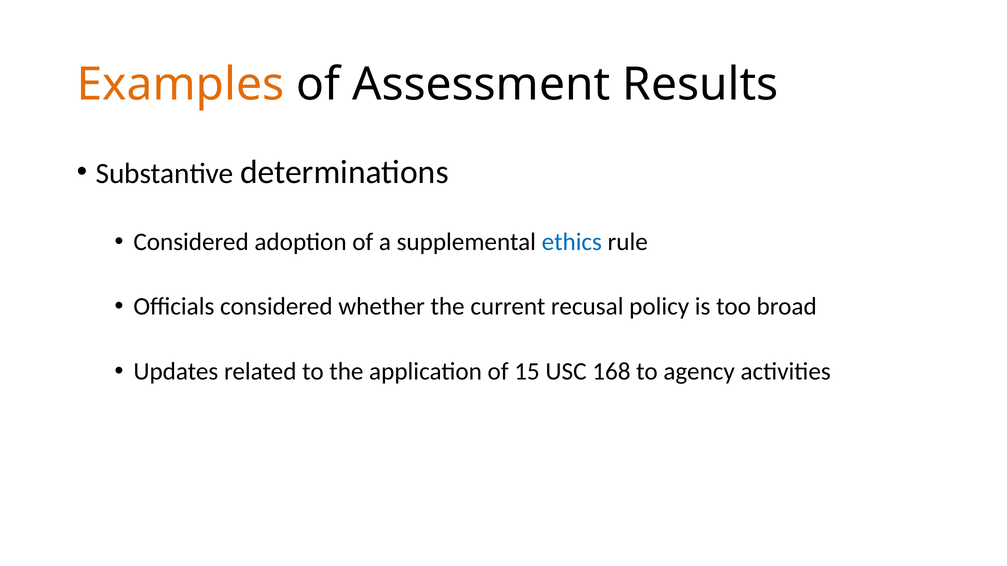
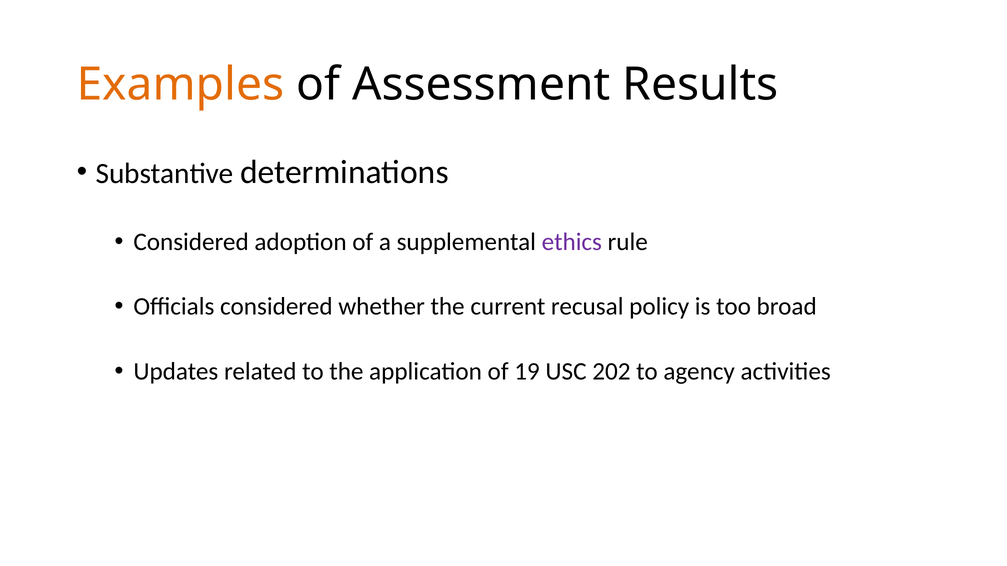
ethics colour: blue -> purple (572, 242)
15: 15 -> 19 (527, 372)
168: 168 -> 202 (611, 372)
